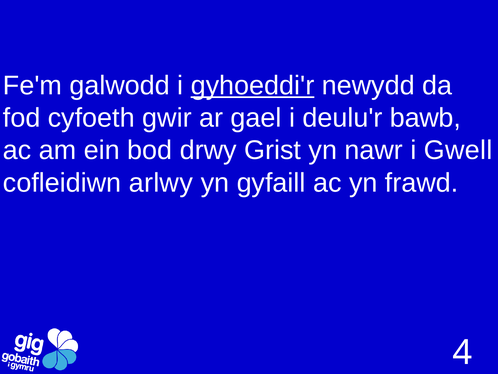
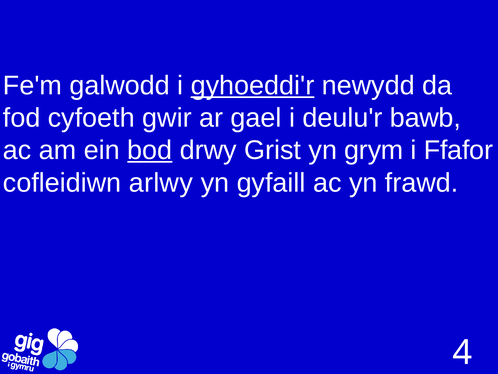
bod underline: none -> present (150, 150)
nawr: nawr -> grym (374, 150)
Gwell: Gwell -> Ffafor (458, 150)
